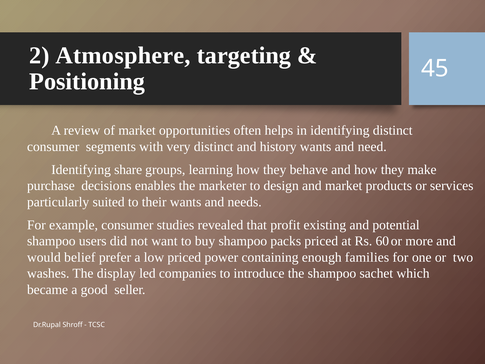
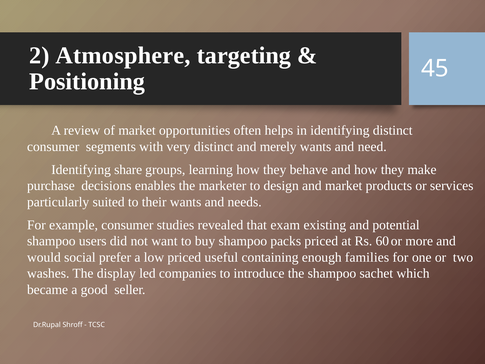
history: history -> merely (278, 147)
profit: profit -> exam (285, 225)
belief: belief -> social (80, 257)
power: power -> useful (221, 257)
